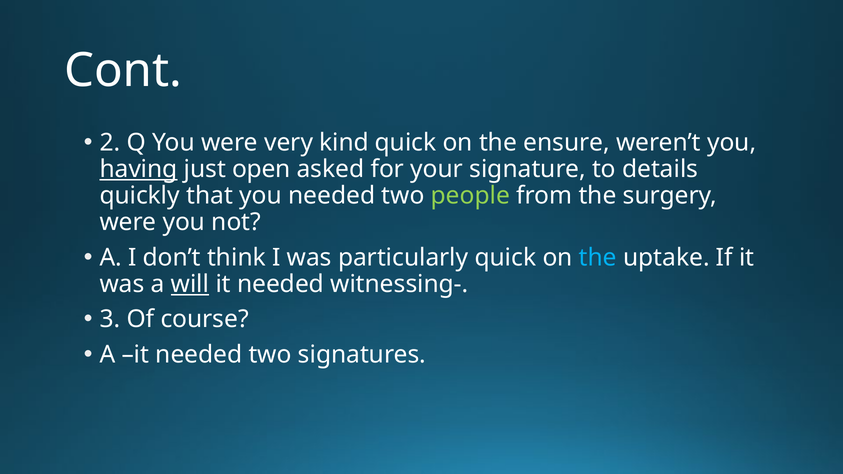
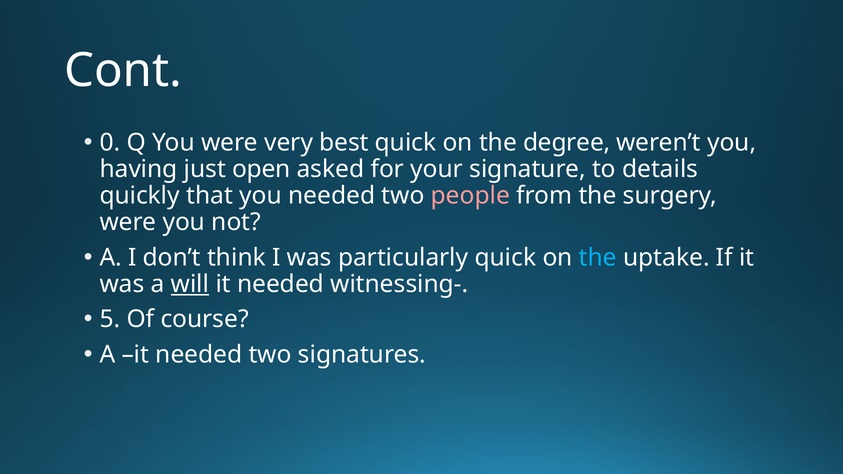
2: 2 -> 0 (110, 143)
kind: kind -> best (344, 143)
ensure: ensure -> degree (567, 143)
having underline: present -> none (139, 169)
people colour: light green -> pink (470, 196)
3: 3 -> 5 (110, 319)
